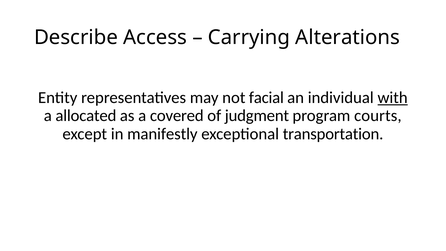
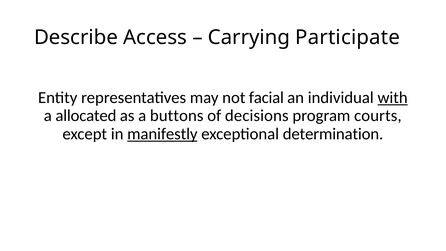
Alterations: Alterations -> Participate (348, 37)
covered: covered -> buttons (177, 116)
judgment: judgment -> decisions (257, 116)
manifestly underline: none -> present (162, 134)
transportation: transportation -> determination (333, 134)
